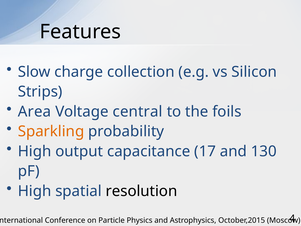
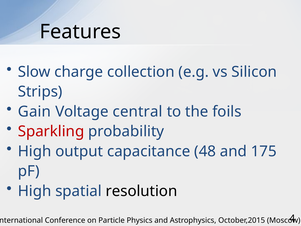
Area: Area -> Gain (35, 111)
Sparkling colour: orange -> red (51, 131)
17: 17 -> 48 (205, 151)
130: 130 -> 175 (264, 151)
